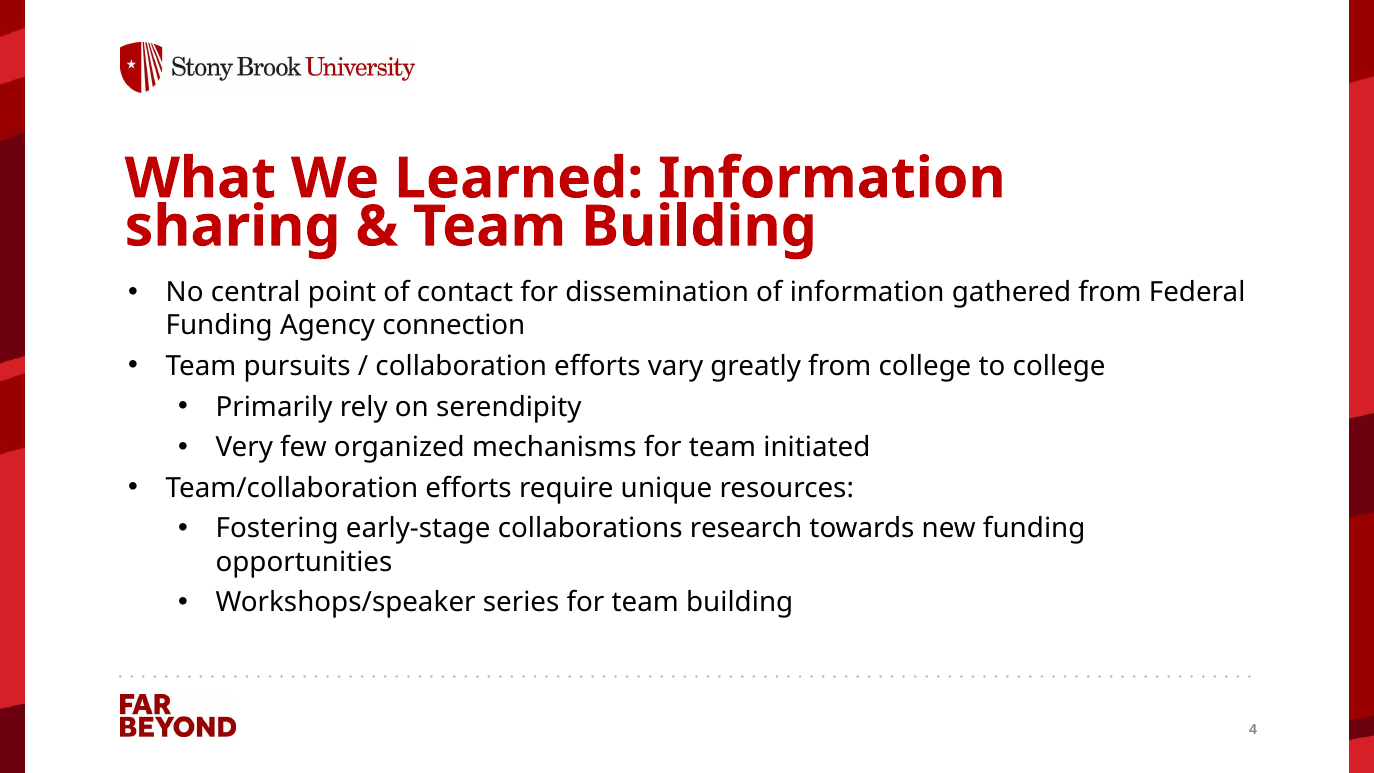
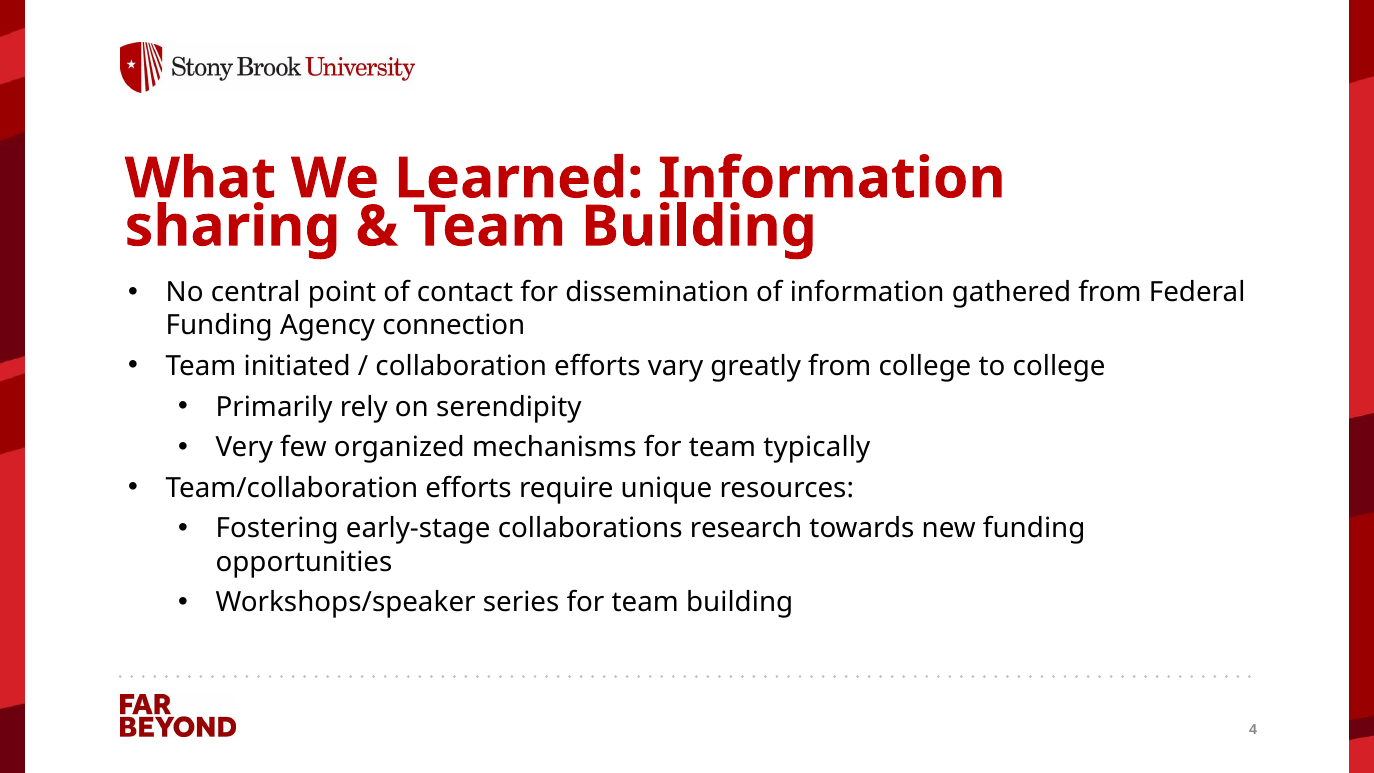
pursuits: pursuits -> initiated (297, 366)
initiated: initiated -> typically (817, 447)
